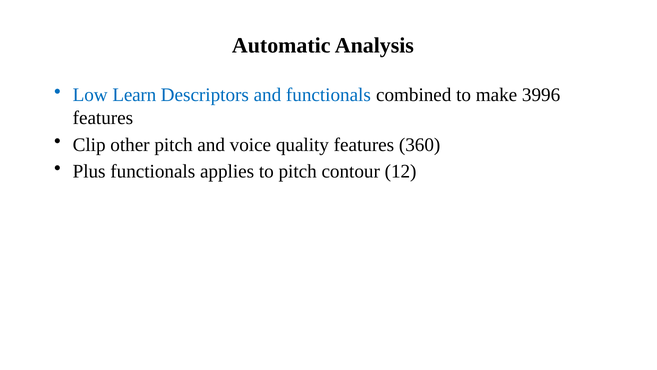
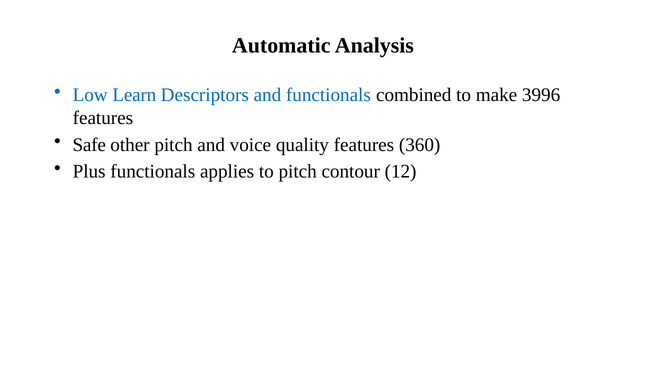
Clip: Clip -> Safe (89, 145)
